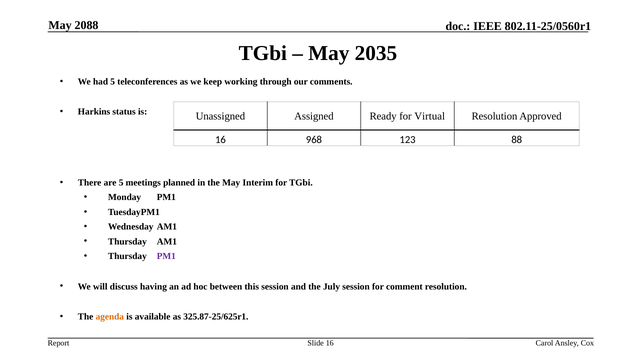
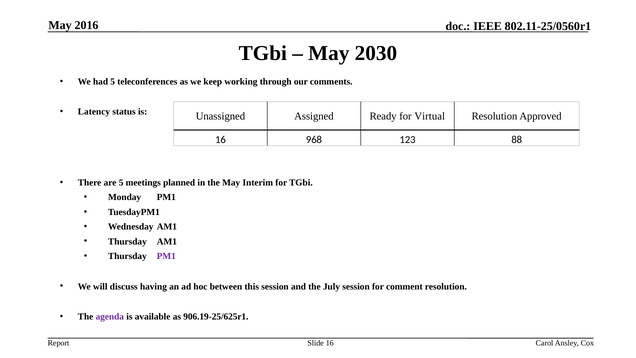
2088: 2088 -> 2016 (87, 25)
2035: 2035 -> 2030 (376, 53)
Harkins: Harkins -> Latency (94, 112)
agenda colour: orange -> purple (110, 316)
325.87-25/625r1: 325.87-25/625r1 -> 906.19-25/625r1 (216, 316)
